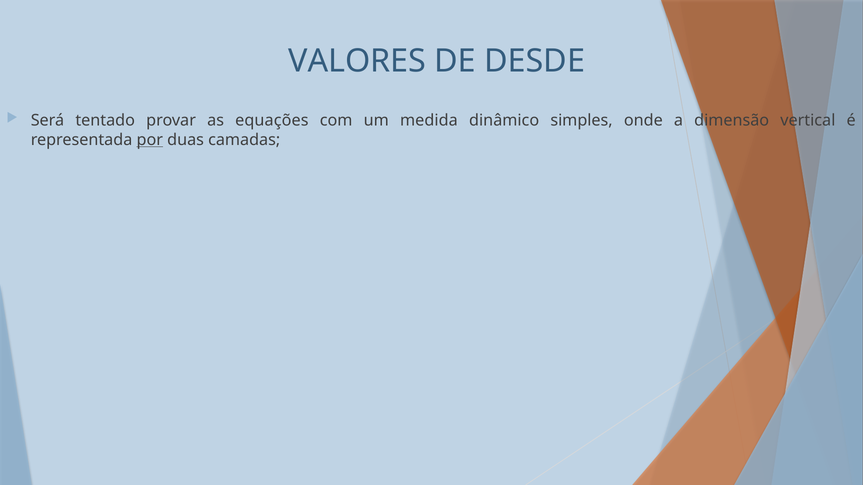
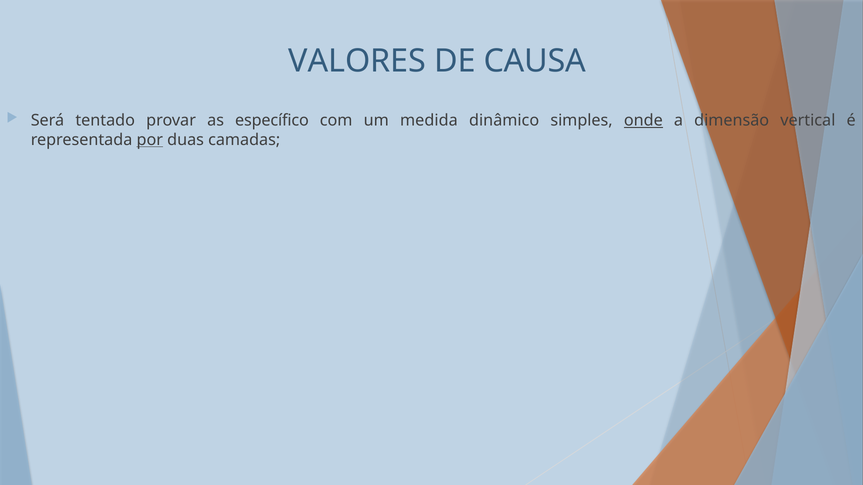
DESDE: DESDE -> CAUSA (535, 61)
equações: equações -> específico (272, 121)
onde underline: none -> present (643, 121)
